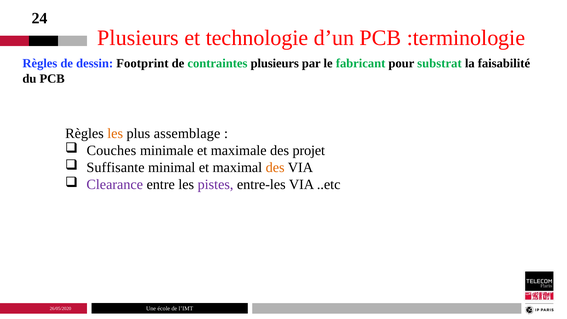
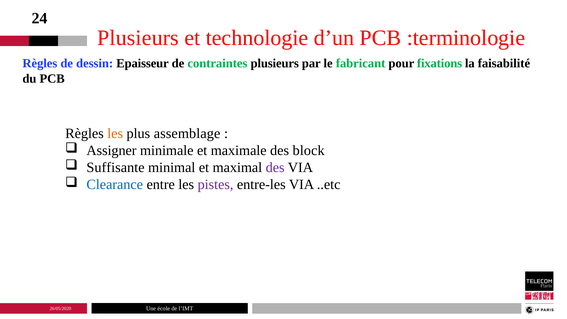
Footprint: Footprint -> Epaisseur (143, 63)
substrat: substrat -> fixations (440, 63)
Couches: Couches -> Assigner (111, 151)
projet: projet -> block (309, 151)
des colour: orange -> purple (275, 168)
Clearance colour: purple -> blue (115, 185)
